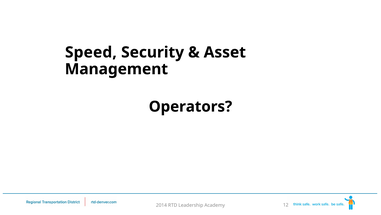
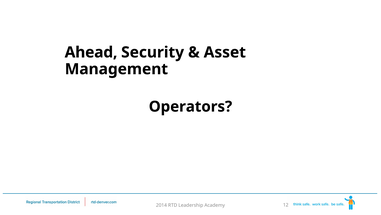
Speed: Speed -> Ahead (91, 52)
